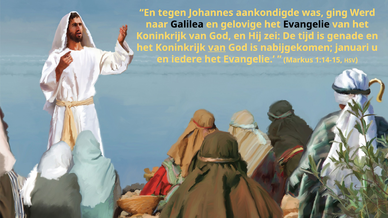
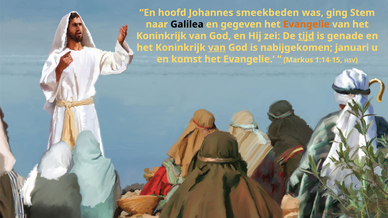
tegen: tegen -> hoofd (172, 13)
aankondigde: aankondigde -> smeekbeden (268, 13)
Werd: Werd -> Stem (362, 13)
gelovige: gelovige -> gegeven (241, 24)
Evangelie colour: black -> orange (306, 24)
tijd underline: none -> present (306, 36)
iedere: iedere -> komst (187, 59)
